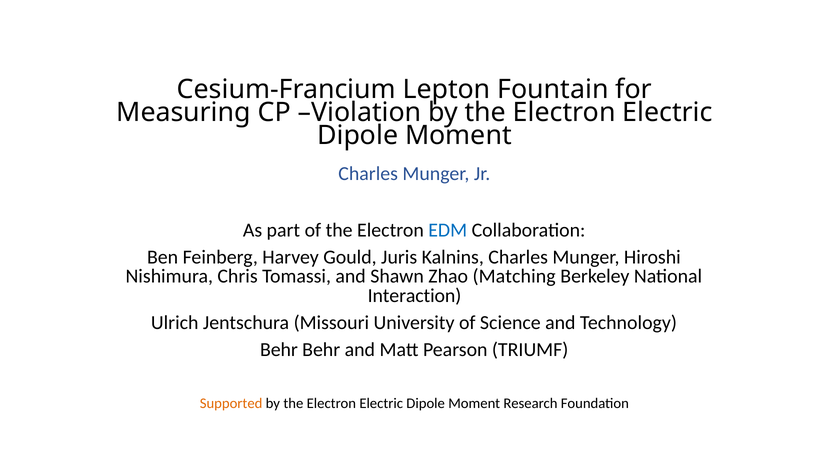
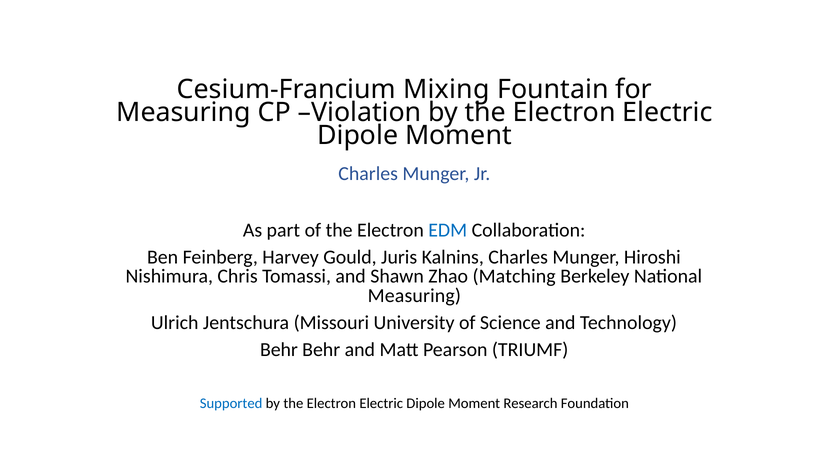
Lepton: Lepton -> Mixing (446, 89)
Interaction: Interaction -> Measuring (414, 296)
Supported colour: orange -> blue (231, 404)
